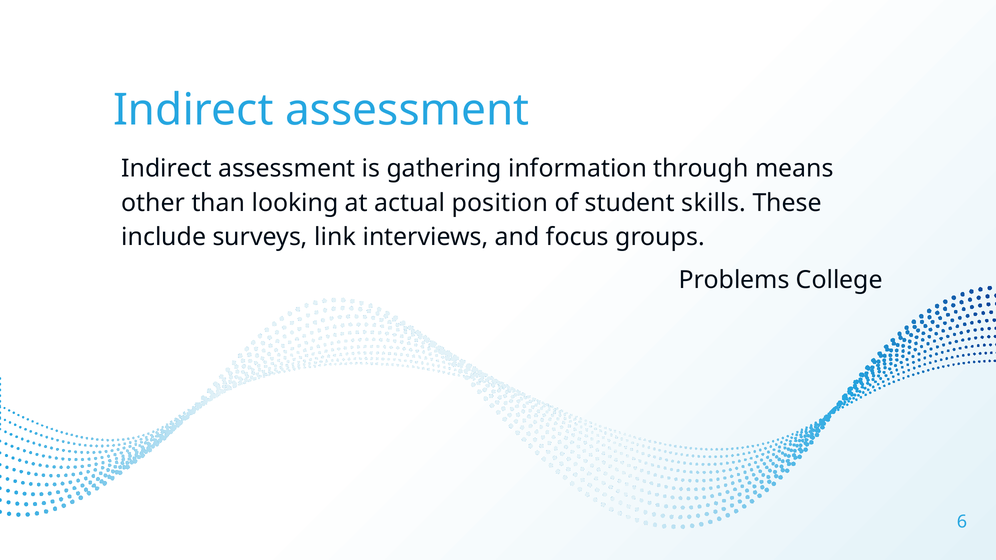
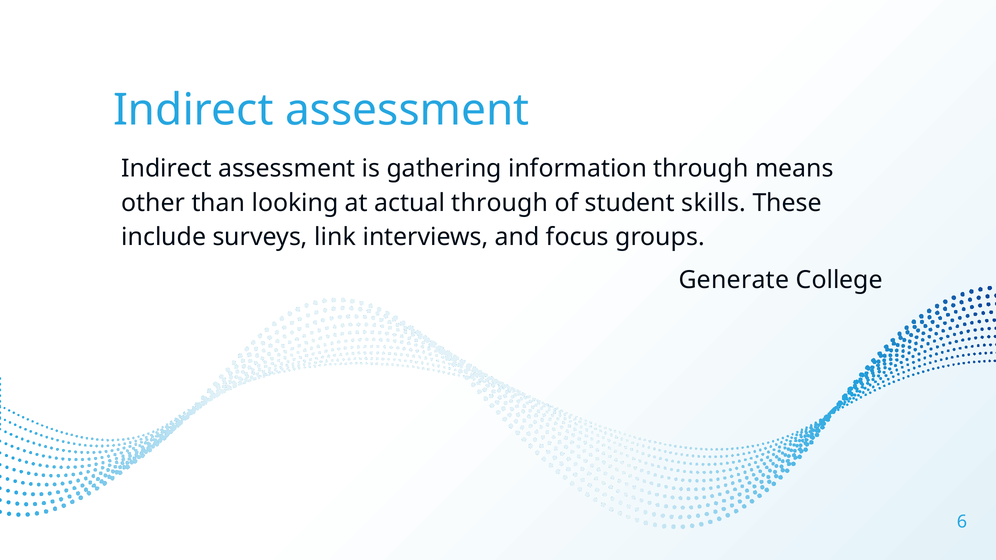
actual position: position -> through (500, 203)
Problems: Problems -> Generate (734, 280)
